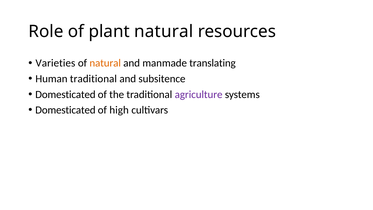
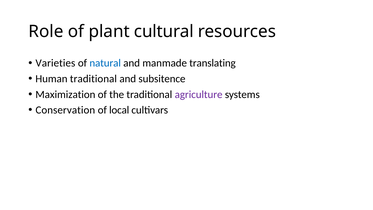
plant natural: natural -> cultural (164, 31)
natural colour: orange -> blue (105, 63)
Domesticated: Domesticated -> Maximization (65, 94)
Domesticated: Domesticated -> Conservation (65, 110)
high: high -> local (119, 110)
